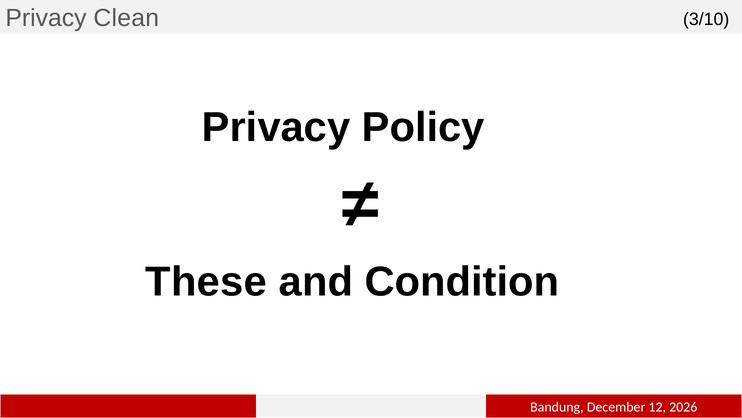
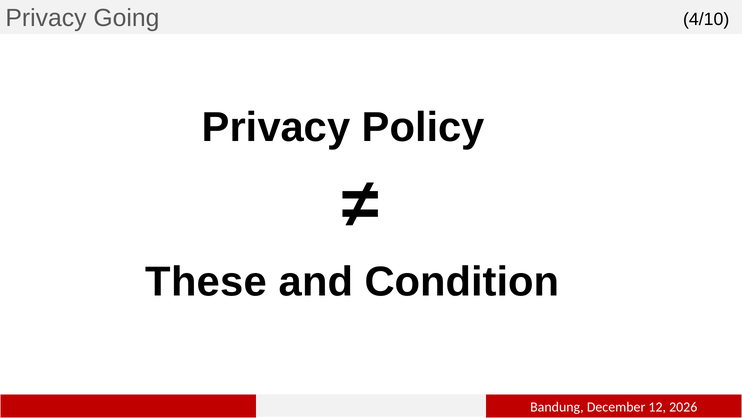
Clean: Clean -> Going (126, 18)
3/10: 3/10 -> 4/10 (706, 19)
